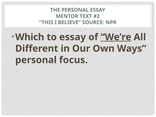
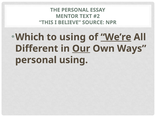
to essay: essay -> using (73, 37)
Our underline: none -> present (81, 49)
personal focus: focus -> using (74, 60)
